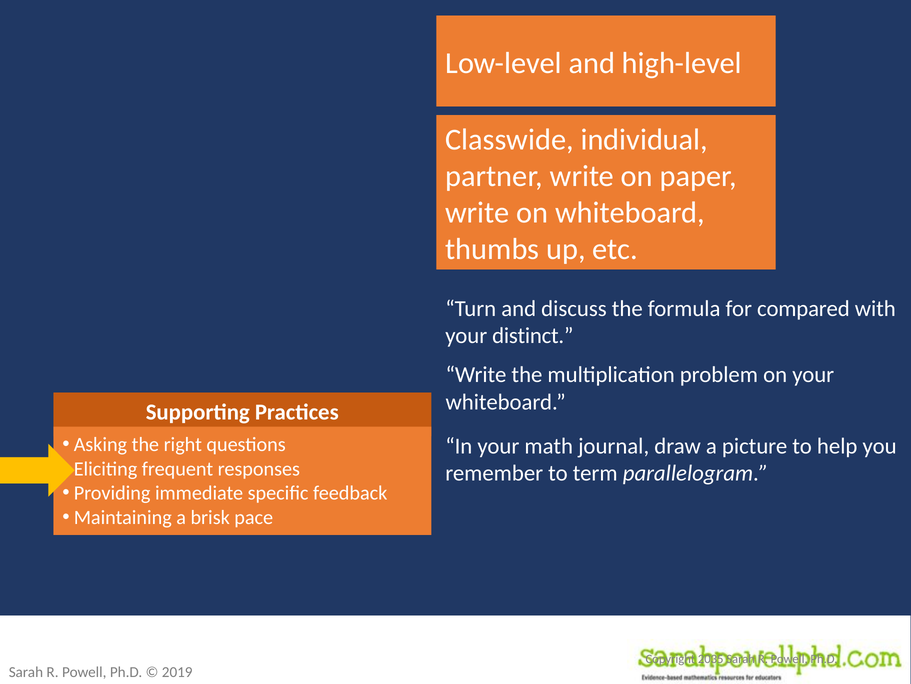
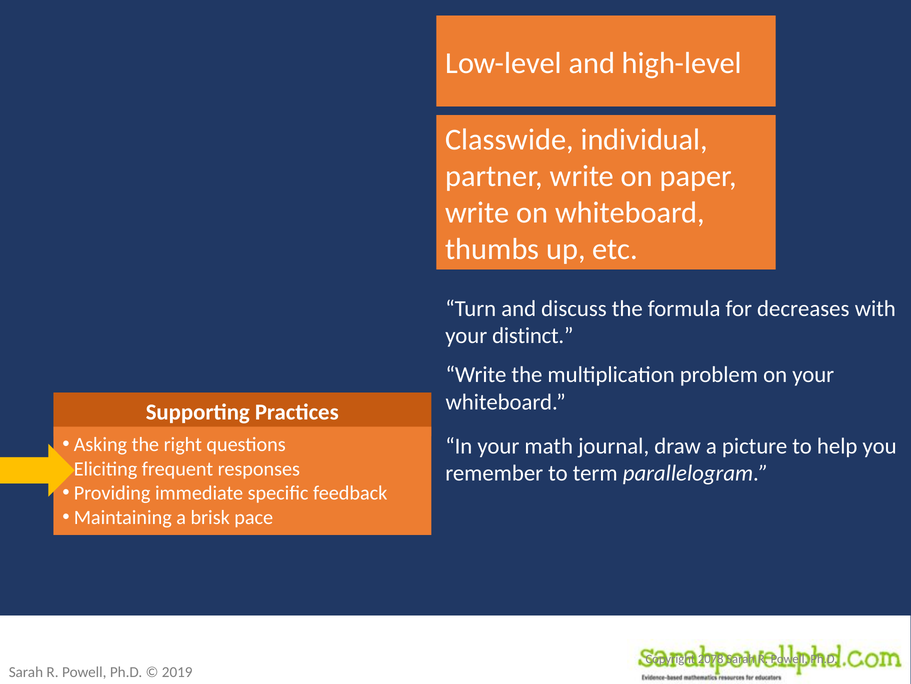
compared: compared -> decreases (803, 308)
2035: 2035 -> 2078 (711, 658)
